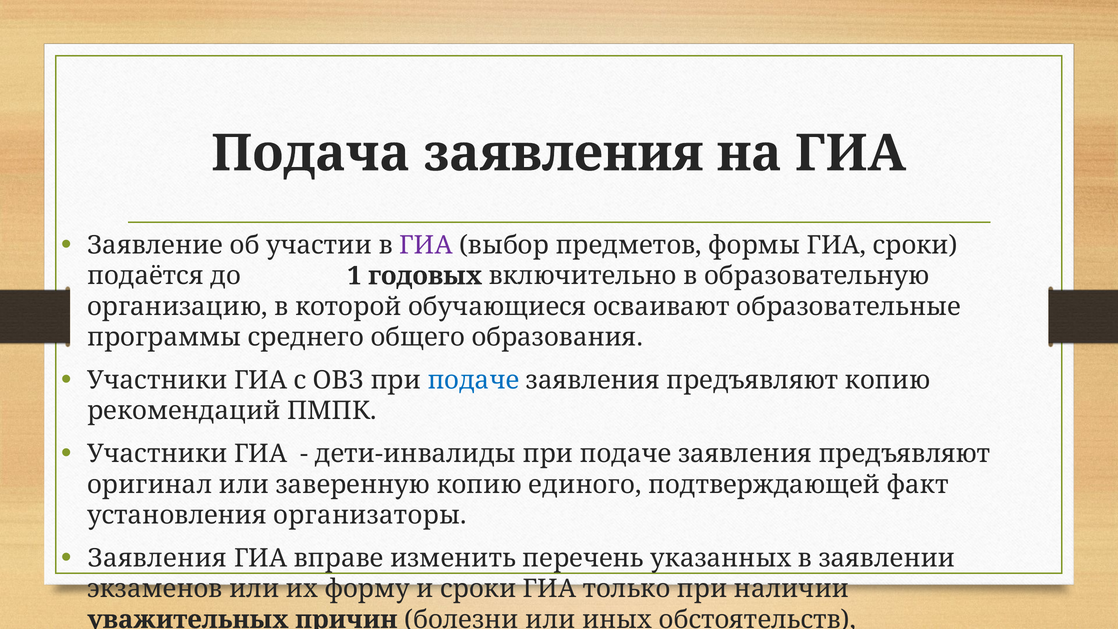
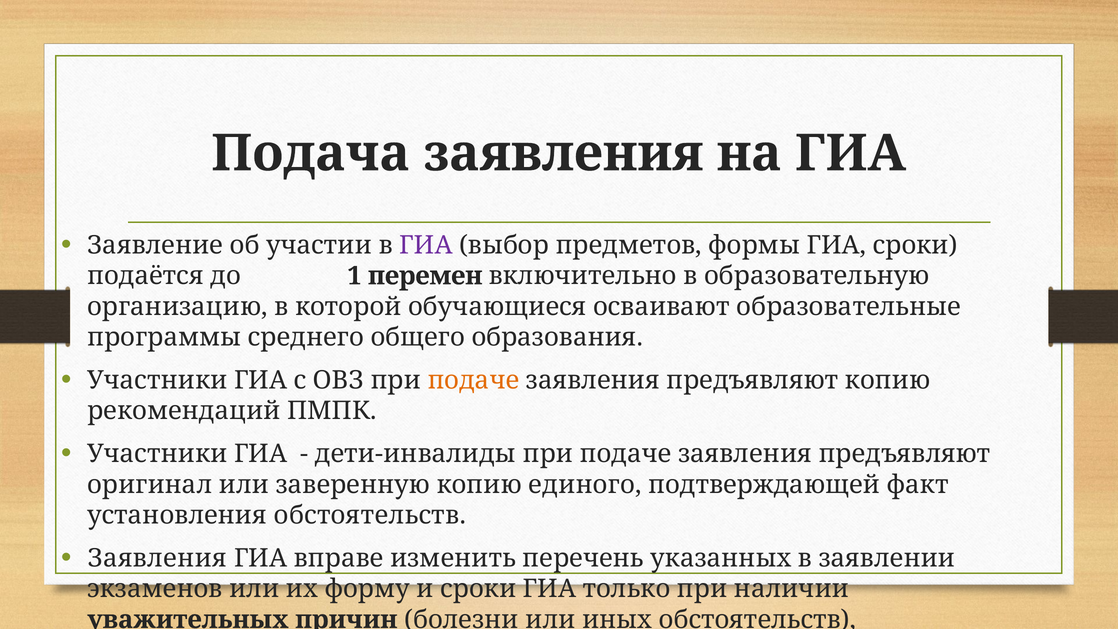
годовых: годовых -> перемен (425, 276)
подаче colour: blue -> orange (473, 380)
установления организаторы: организаторы -> обстоятельств (370, 515)
